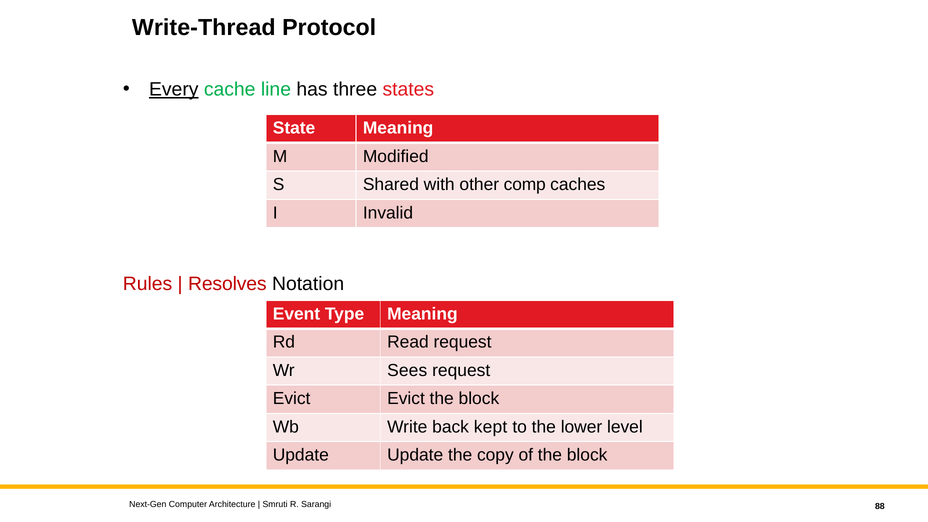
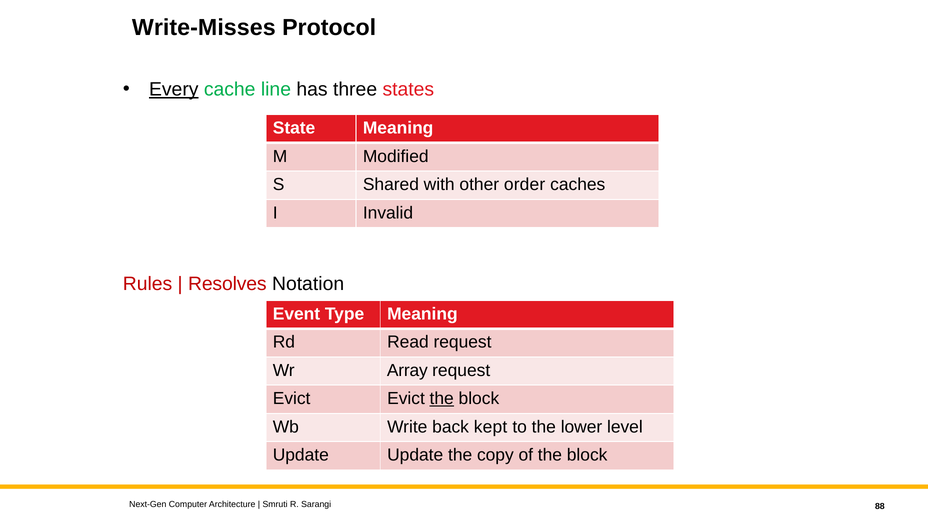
Write-Thread: Write-Thread -> Write-Misses (204, 28)
comp: comp -> order (525, 185)
Sees: Sees -> Array (407, 370)
the underline: none -> present (442, 399)
